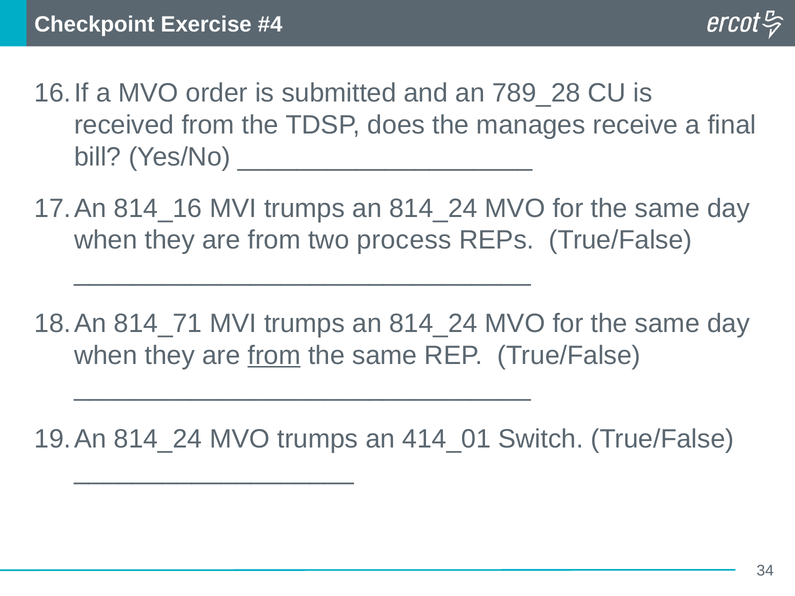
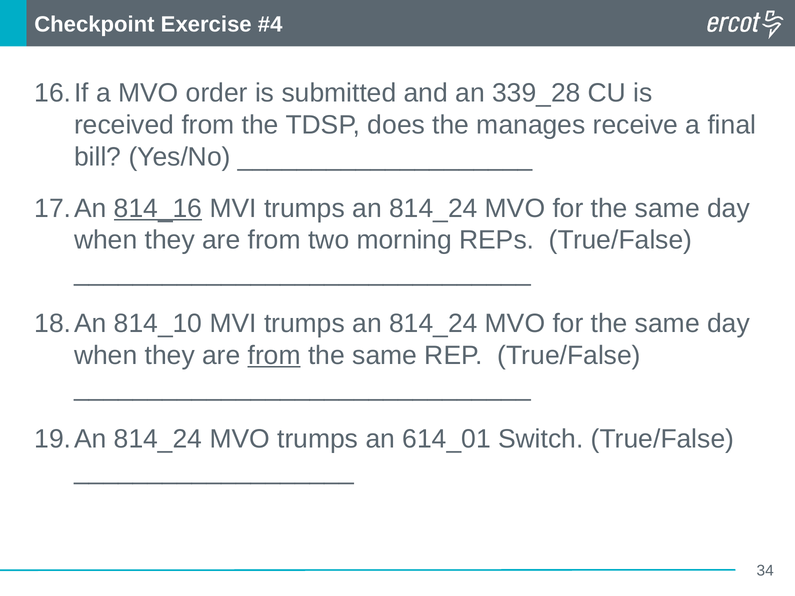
789_28: 789_28 -> 339_28 (536, 93)
814_16 underline: none -> present (158, 208)
process: process -> morning (404, 240)
814_71: 814_71 -> 814_10 (158, 324)
414_01: 414_01 -> 614_01 (447, 439)
